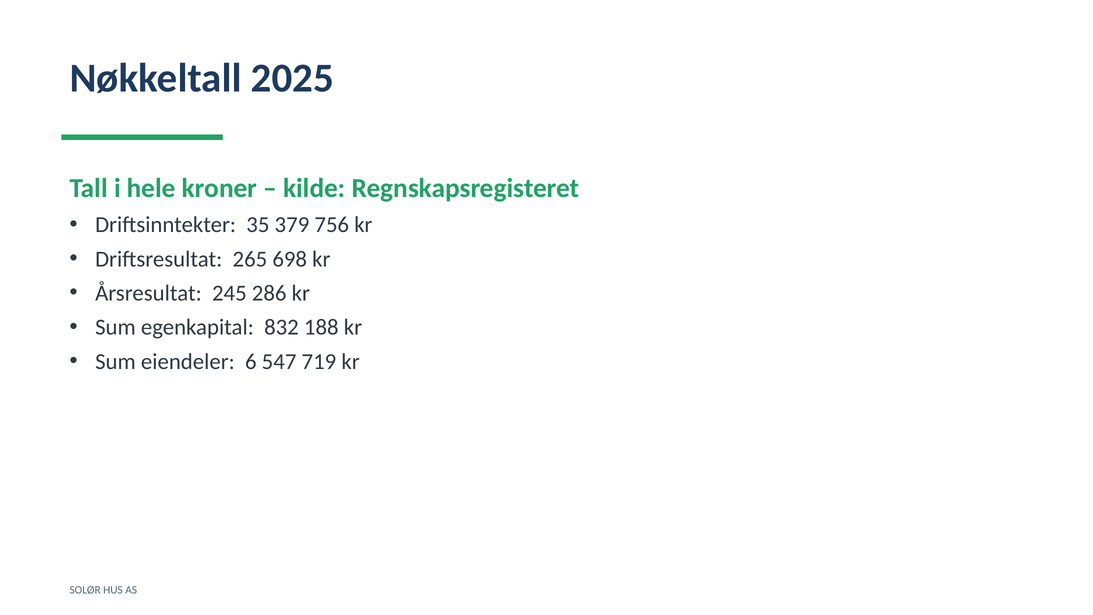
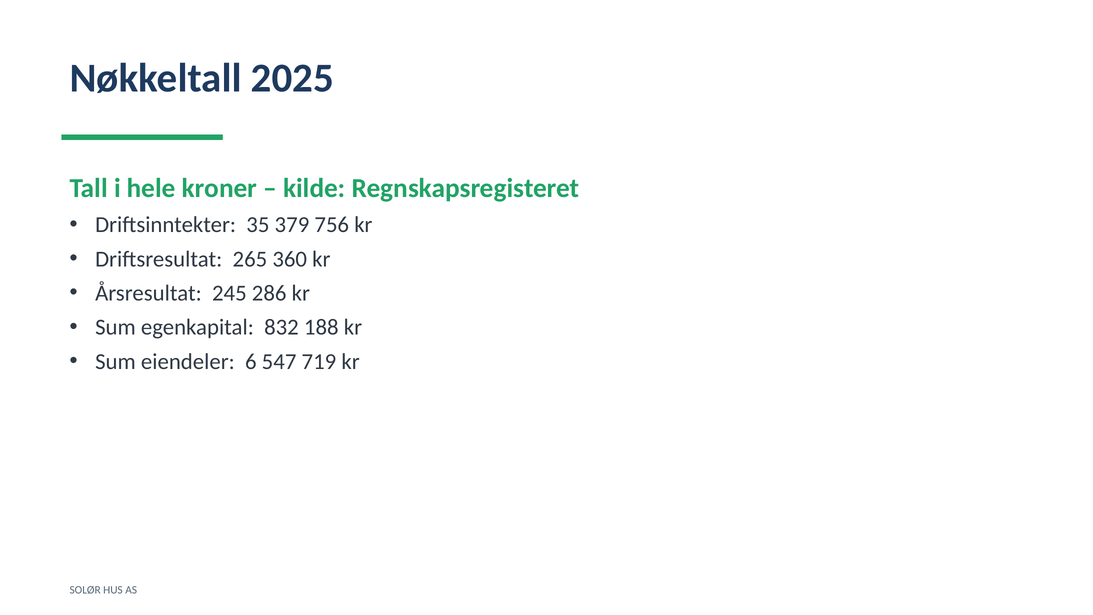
698: 698 -> 360 (290, 259)
